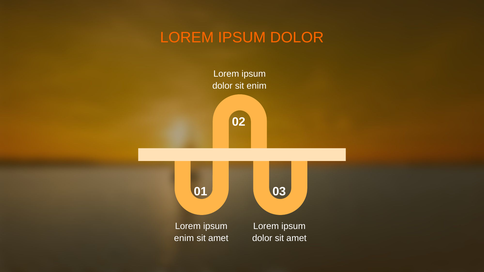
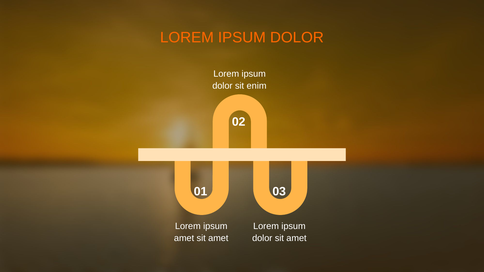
enim: enim -> amet (184, 238)
